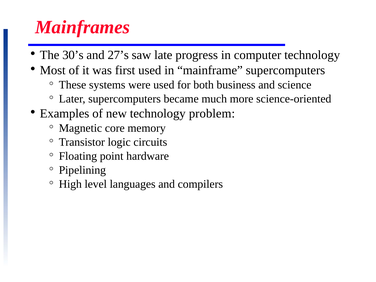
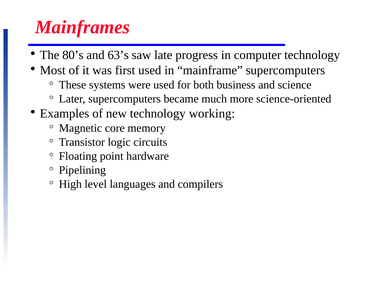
30’s: 30’s -> 80’s (73, 55)
27’s: 27’s -> 63’s (118, 55)
problem: problem -> working (212, 114)
